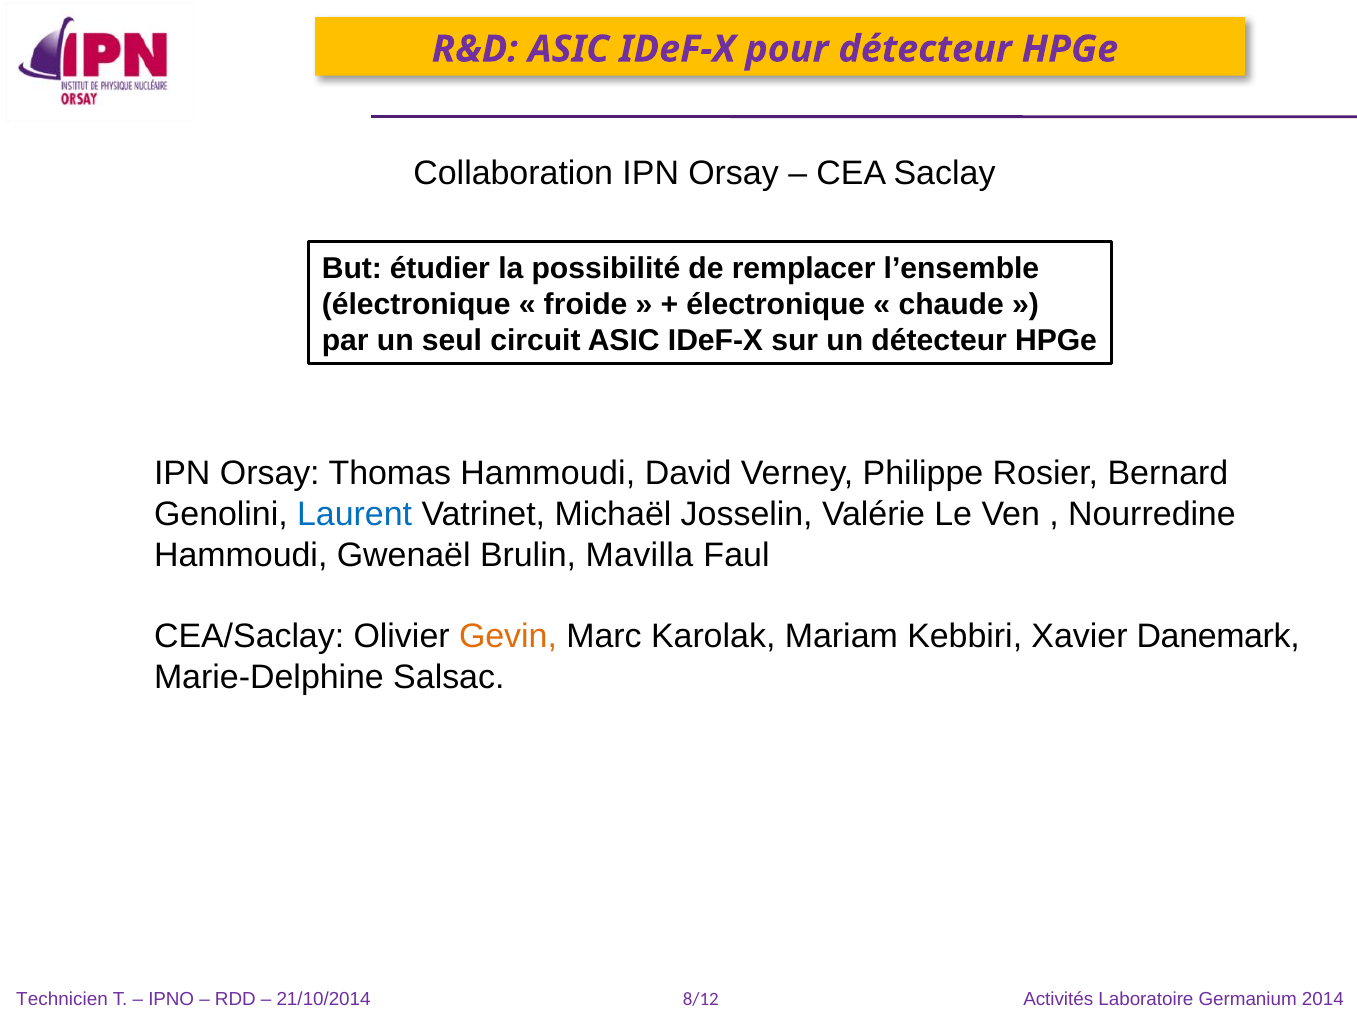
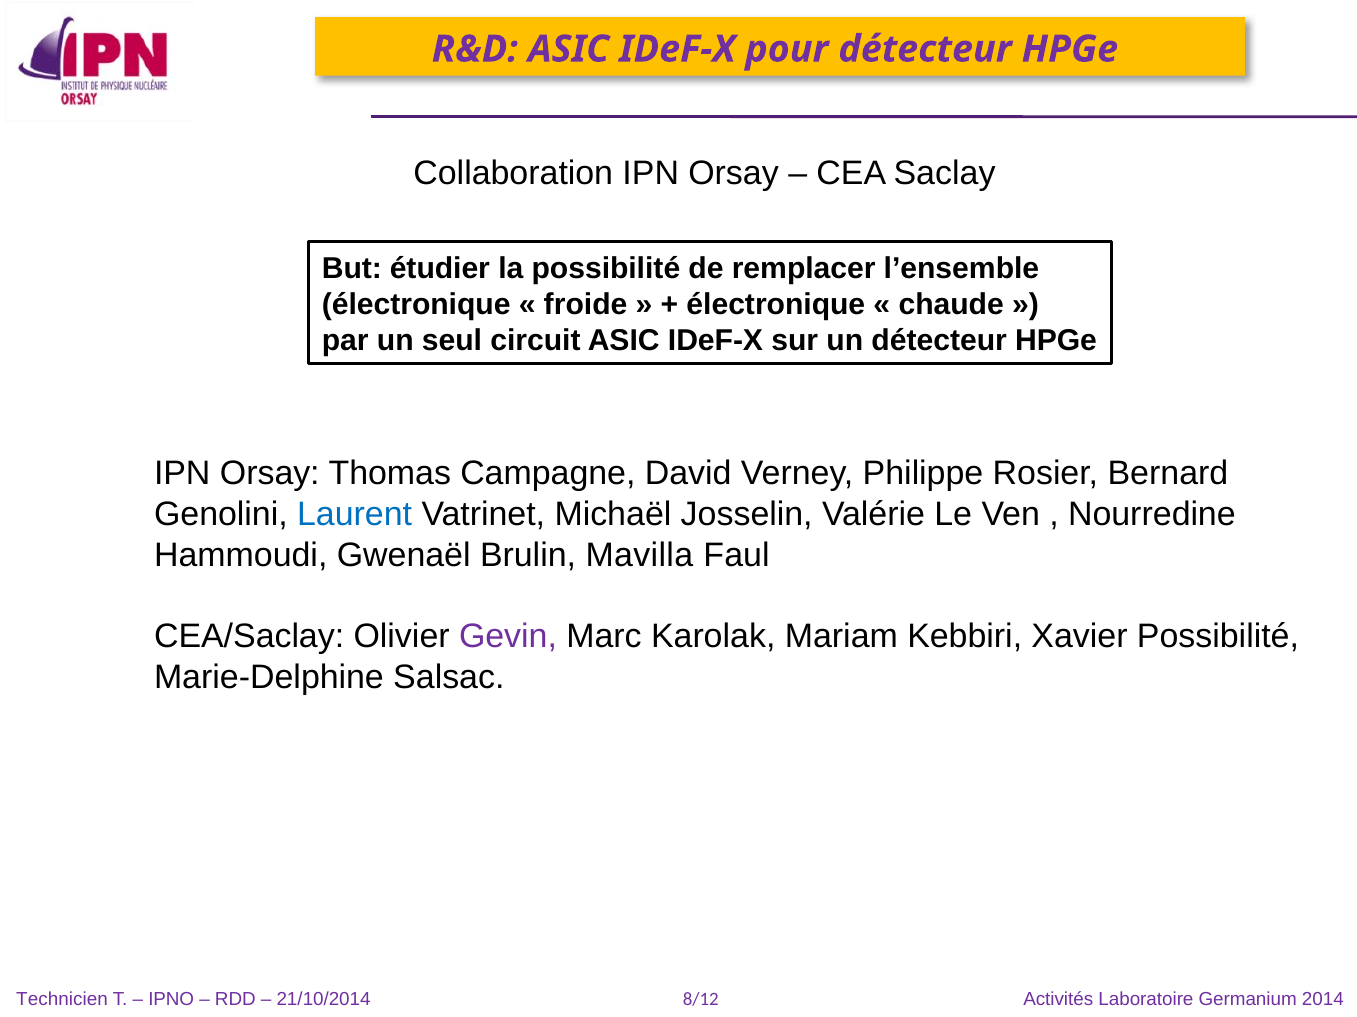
Thomas Hammoudi: Hammoudi -> Campagne (548, 474)
Gevin colour: orange -> purple (508, 637)
Xavier Danemark: Danemark -> Possibilité (1218, 637)
